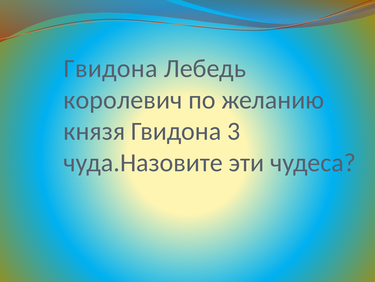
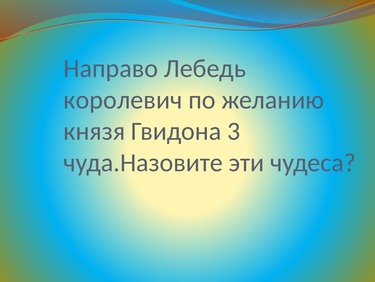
Гвидона: Гвидона -> Направо (111, 68)
